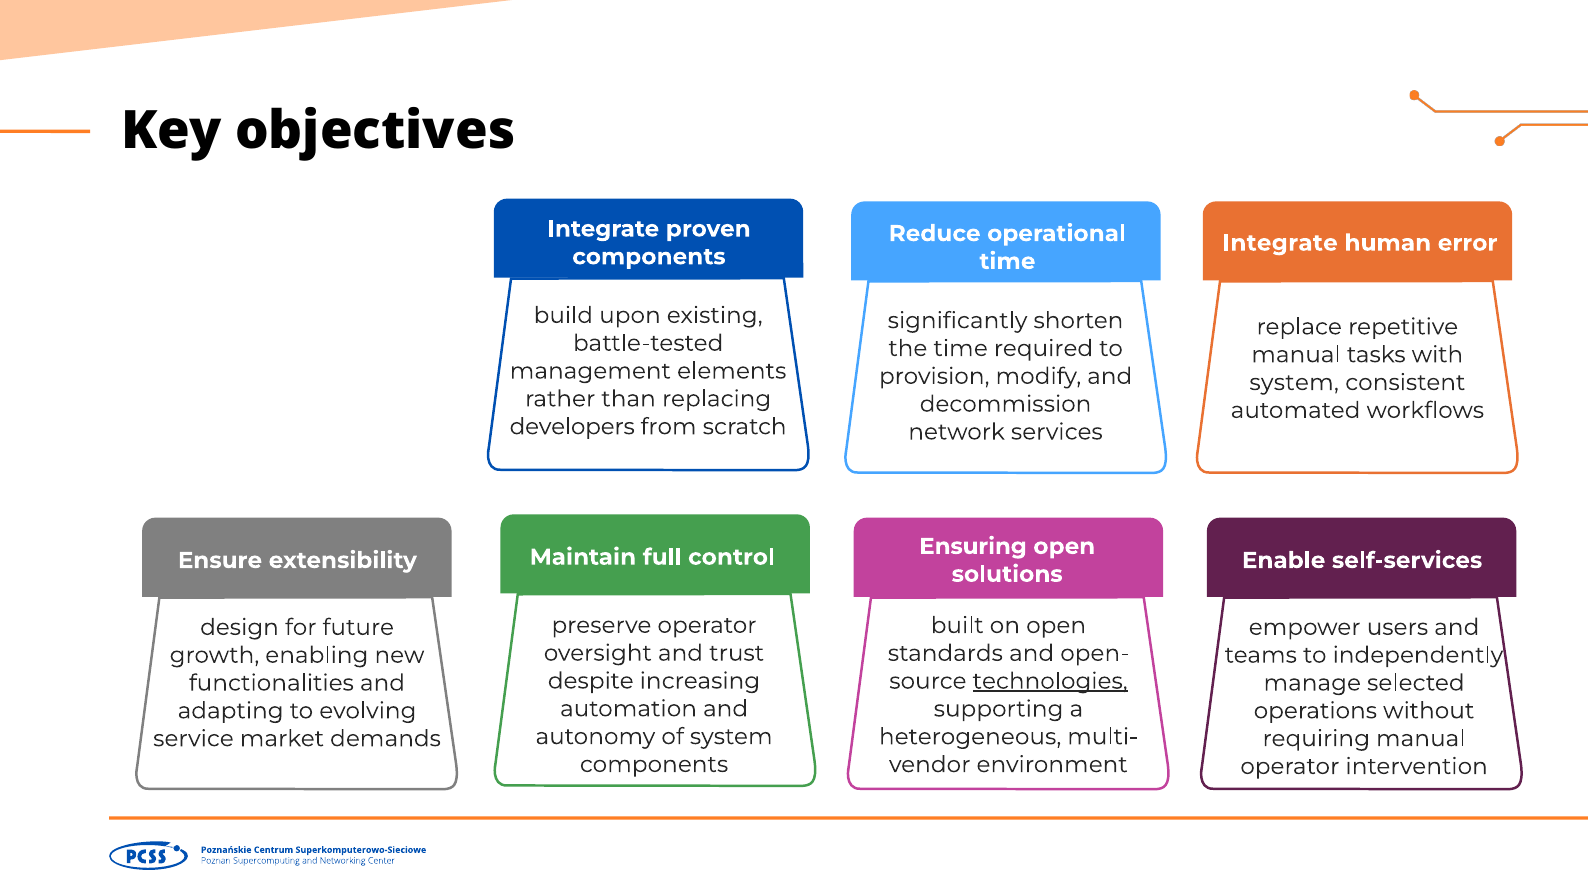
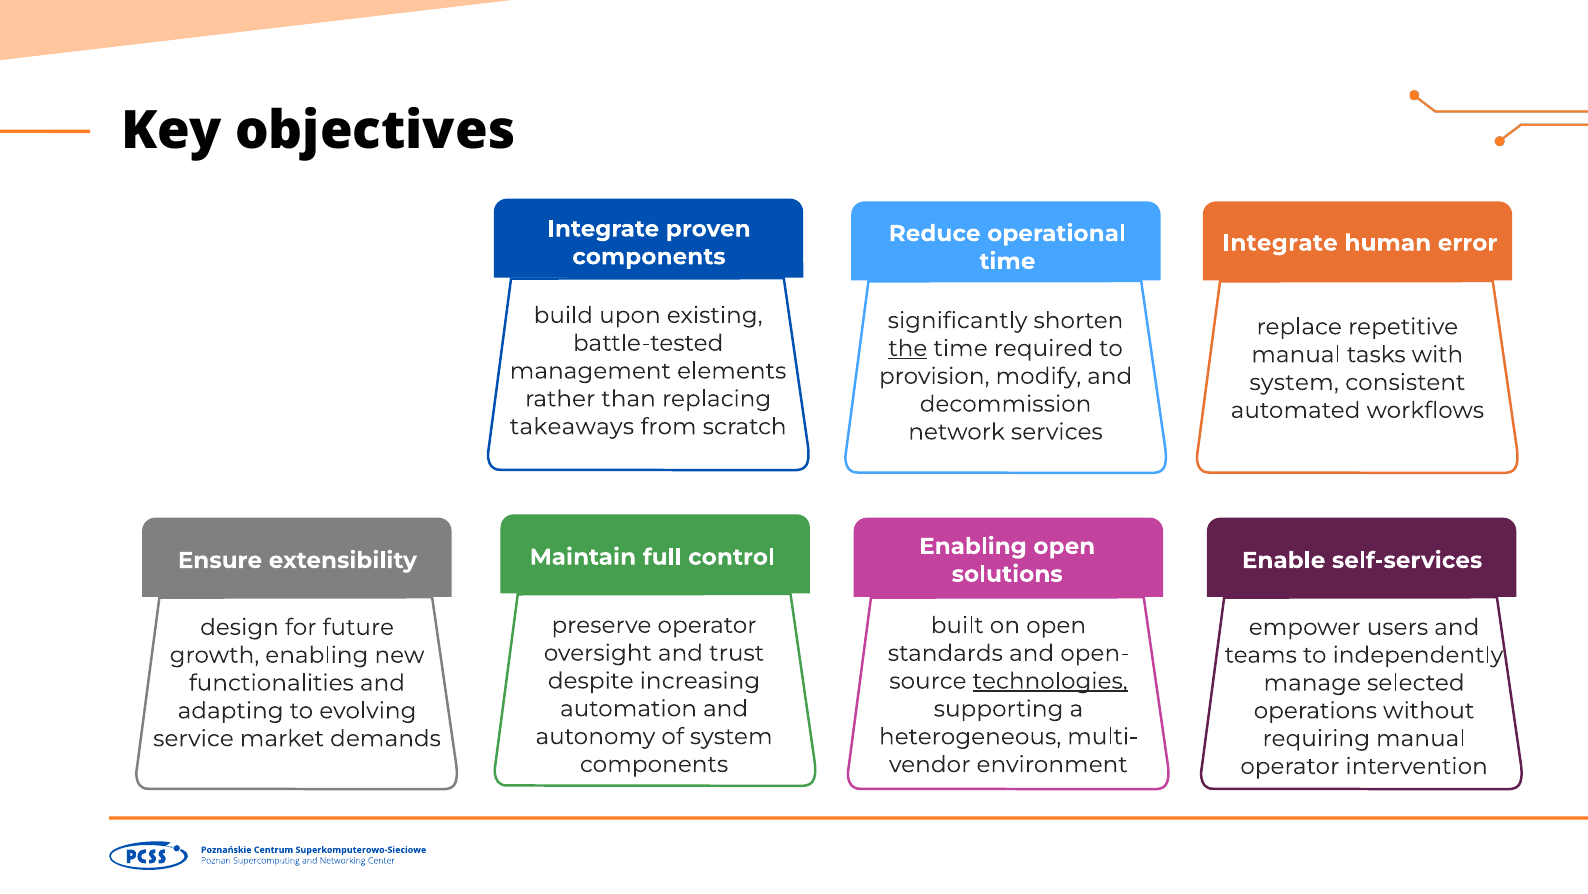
the underline: none -> present (908, 348)
developers: developers -> takeaways (572, 426)
Ensuring: Ensuring -> Enabling (973, 546)
